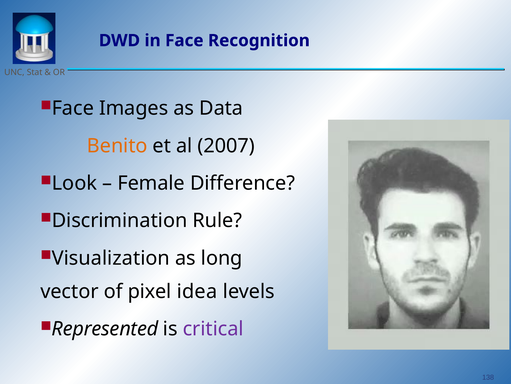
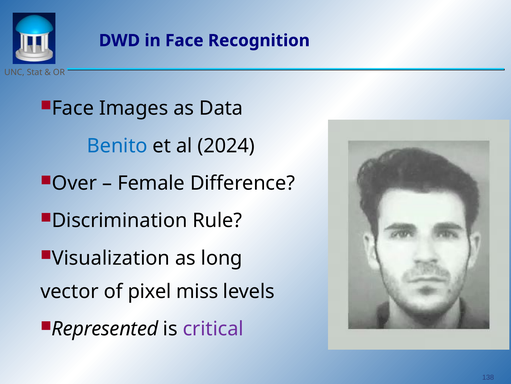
Benito colour: orange -> blue (117, 145)
2007: 2007 -> 2024 (226, 145)
Look: Look -> Over (74, 183)
idea: idea -> miss (197, 291)
